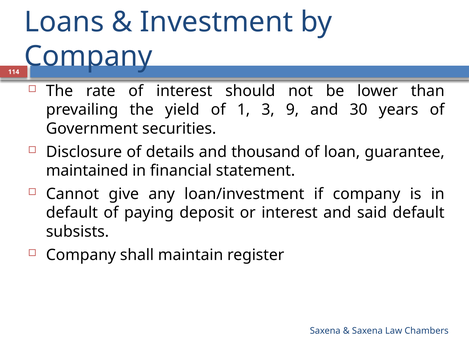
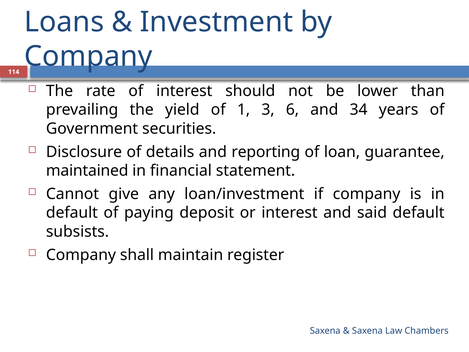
9: 9 -> 6 (292, 110)
30: 30 -> 34 (359, 110)
thousand: thousand -> reporting (266, 152)
